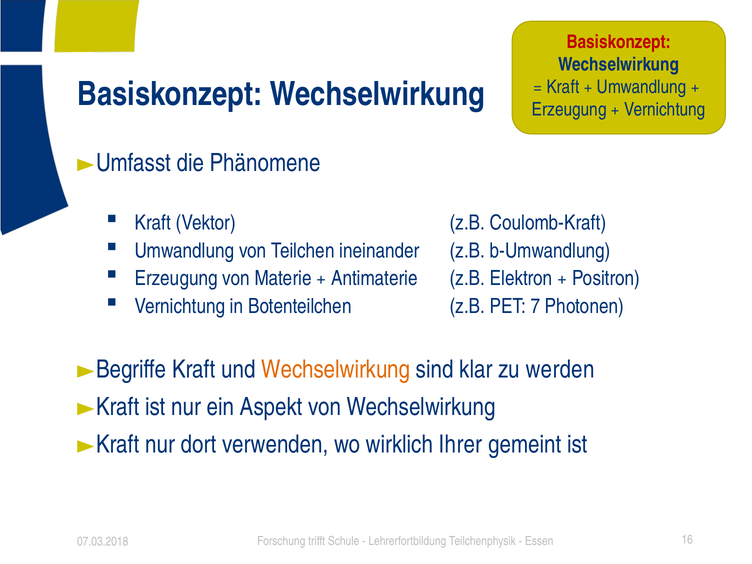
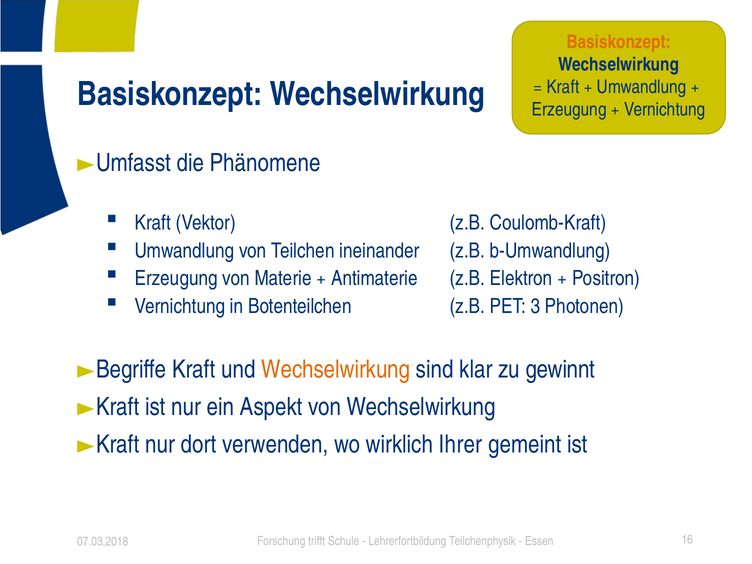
Basiskonzept colour: red -> orange (619, 42)
7: 7 -> 3 (535, 306)
werden: werden -> gewinnt (560, 369)
